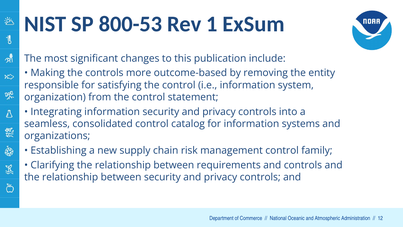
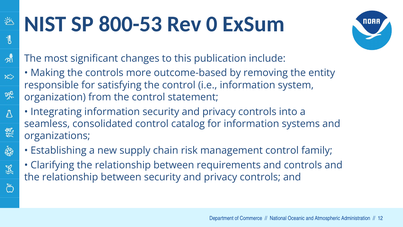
1: 1 -> 0 (212, 24)
